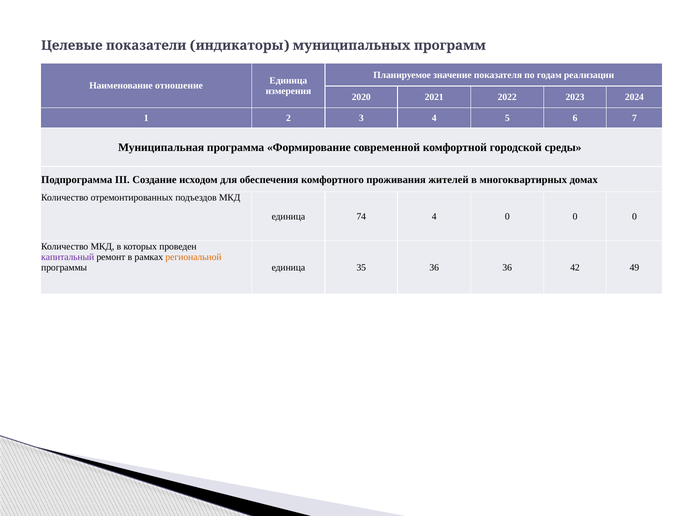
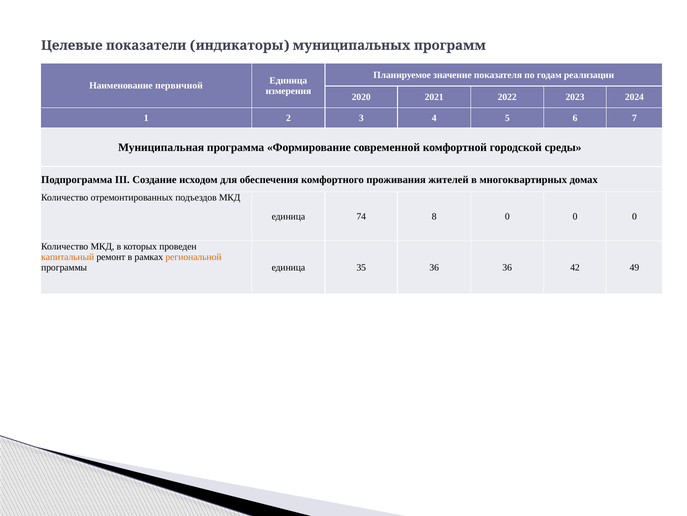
отношение: отношение -> первичной (179, 86)
74 4: 4 -> 8 (434, 216)
капитальный colour: purple -> orange (68, 257)
